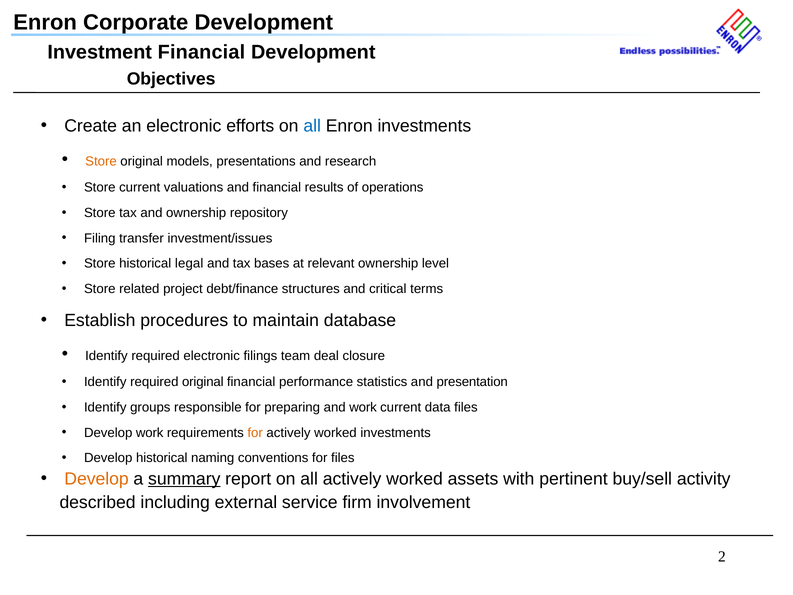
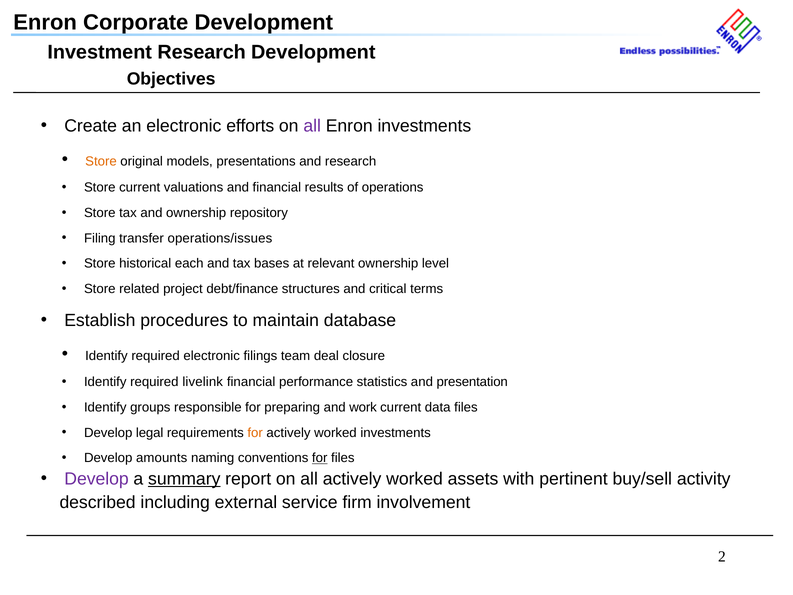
Investment Financial: Financial -> Research (202, 52)
all colour: blue -> purple (312, 126)
investment/issues: investment/issues -> operations/issues (220, 238)
legal: legal -> each (189, 264)
required original: original -> livelink (203, 382)
Develop work: work -> legal (150, 433)
Develop historical: historical -> amounts (162, 458)
for underline: none -> present (320, 458)
Develop colour: orange -> purple (97, 479)
